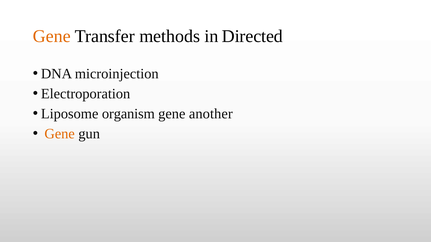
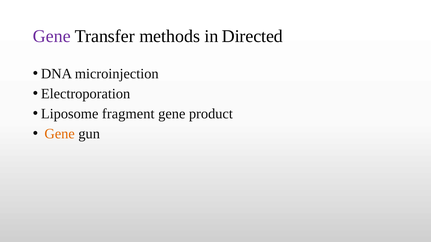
Gene colour: orange -> purple (52, 36)
organism: organism -> fragment (128, 114)
another: another -> product (211, 114)
